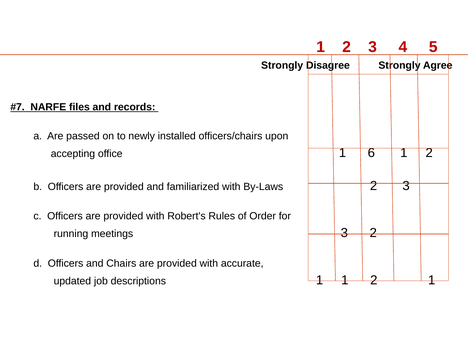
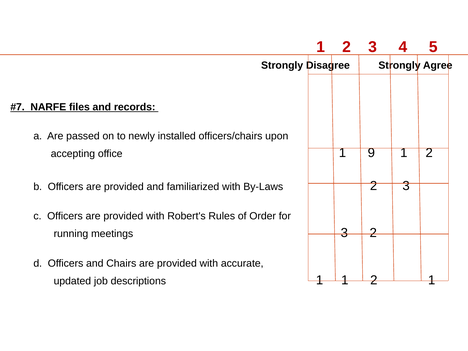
6: 6 -> 9 (371, 153)
